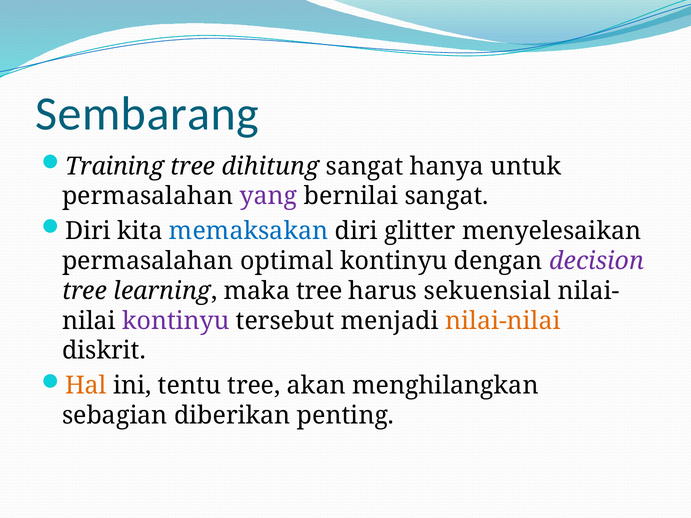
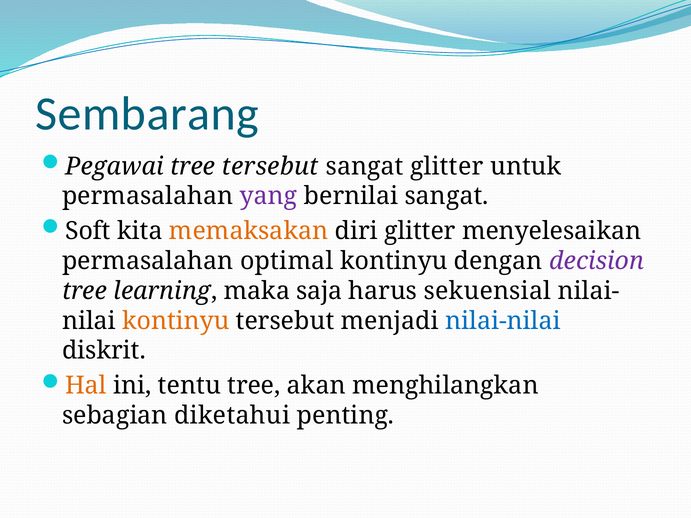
Training: Training -> Pegawai (114, 166)
tree dihitung: dihitung -> tersebut (270, 166)
sangat hanya: hanya -> glitter (447, 166)
Diri: Diri -> Soft (88, 231)
memaksakan colour: blue -> orange (249, 231)
maka tree: tree -> saja (319, 291)
kontinyu colour: purple -> orange (176, 321)
nilai-nilai colour: orange -> blue (503, 321)
diberikan: diberikan -> diketahui (232, 416)
